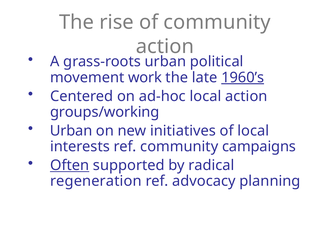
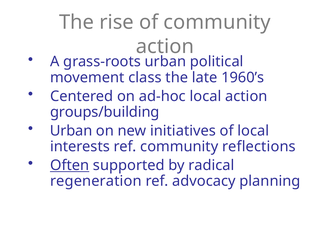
work: work -> class (145, 78)
1960’s underline: present -> none (243, 78)
groups/working: groups/working -> groups/building (105, 112)
campaigns: campaigns -> reflections (259, 147)
